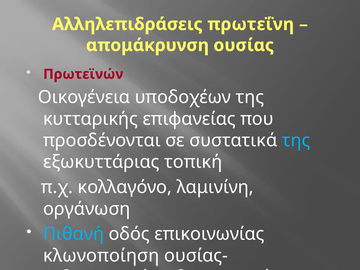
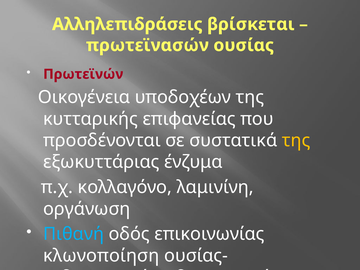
πρωτεΐνη: πρωτεΐνη -> βρίσκεται (251, 24)
απομάκρυνση: απομάκρυνση -> πρωτεϊνασών (147, 45)
της colour: light blue -> yellow (296, 140)
τοπική: τοπική -> ένζυμα (193, 162)
